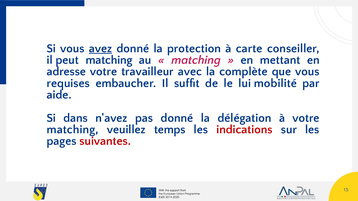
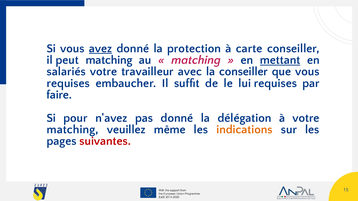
mettant underline: none -> present (280, 60)
adresse: adresse -> salariés (66, 72)
la complète: complète -> conseiller (244, 72)
lui mobilité: mobilité -> requises (275, 83)
aide: aide -> faire (59, 95)
dans: dans -> pour (75, 118)
temps: temps -> même (170, 130)
indications colour: red -> orange (244, 130)
